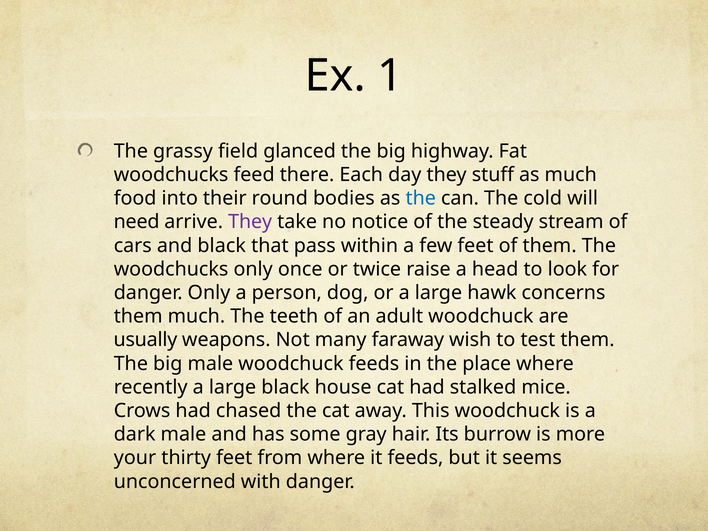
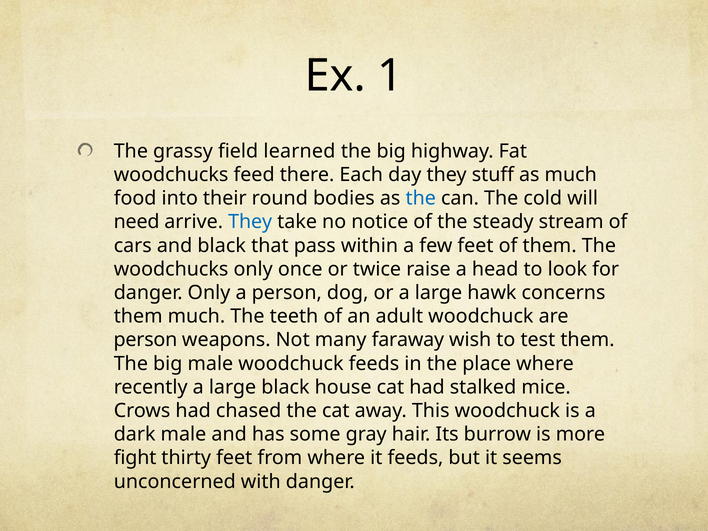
glanced: glanced -> learned (299, 151)
They colour: purple -> blue (250, 222)
usually: usually -> person (145, 340)
your: your -> fight (135, 458)
